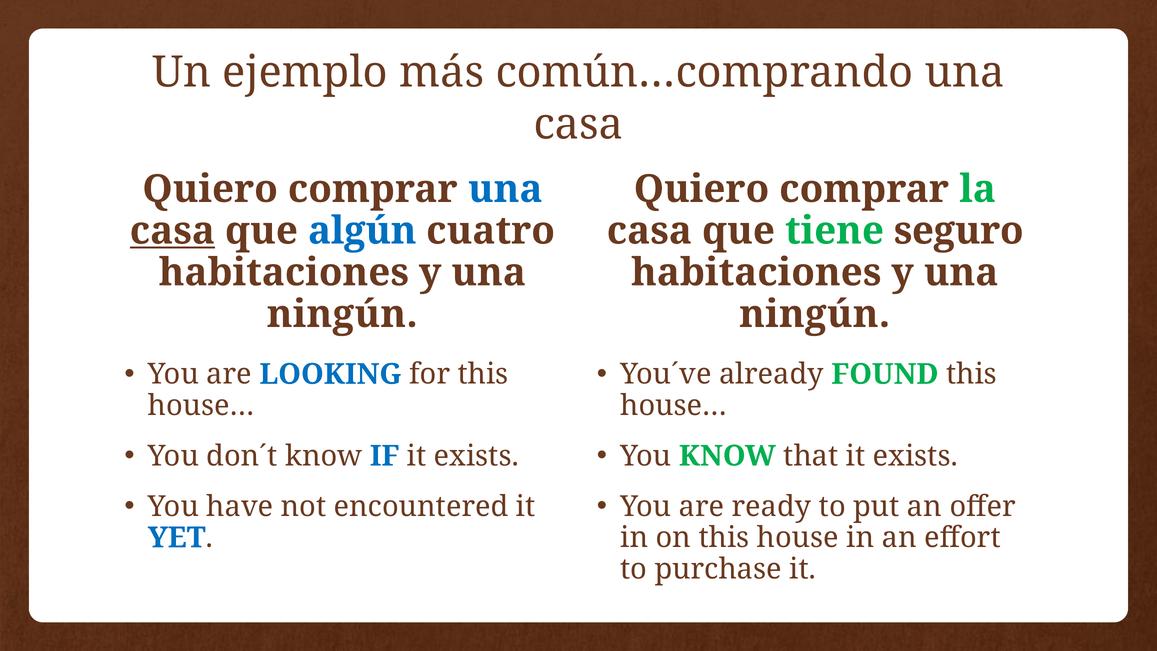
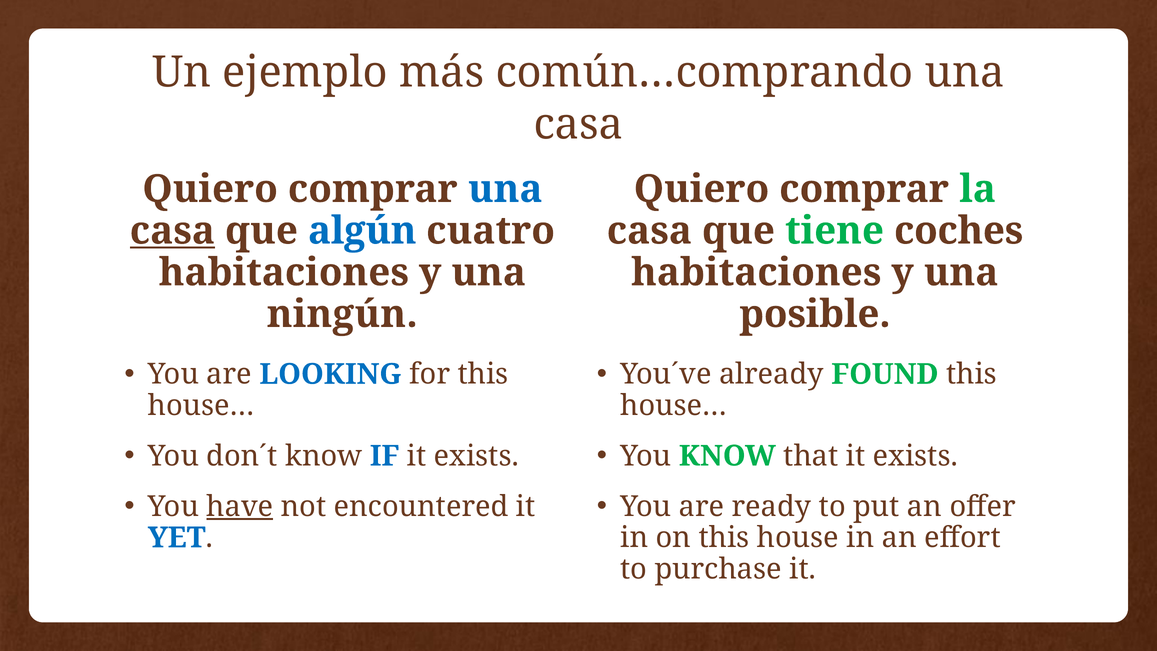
seguro: seguro -> coches (959, 231)
ningún: ningún -> posible (815, 314)
have underline: none -> present (240, 506)
